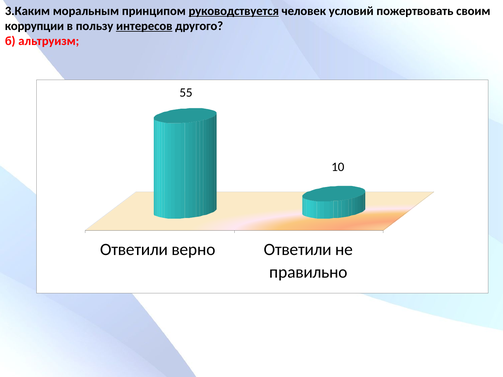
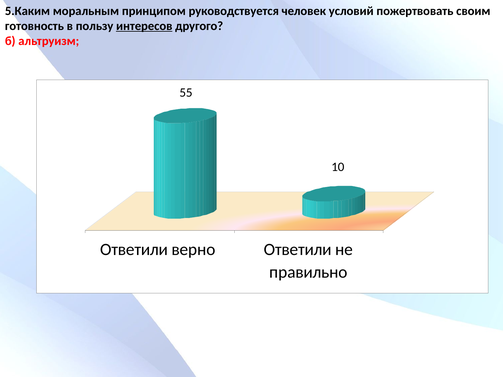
3.Каким: 3.Каким -> 5.Каким (27, 11)
руководствуется underline: present -> none (234, 11)
коррупции: коррупции -> готовность (34, 26)
